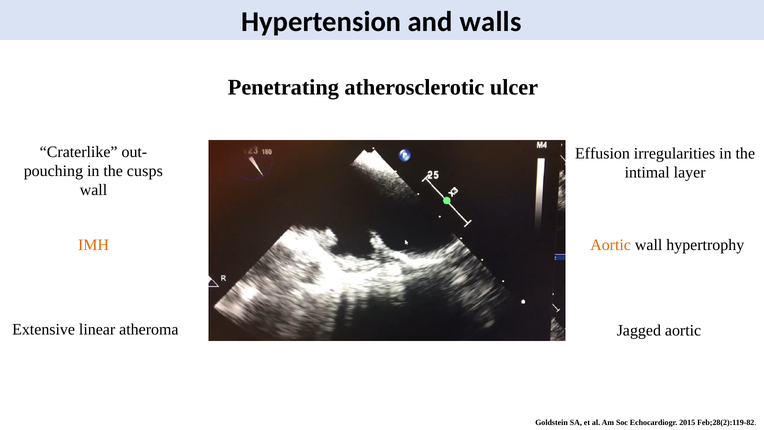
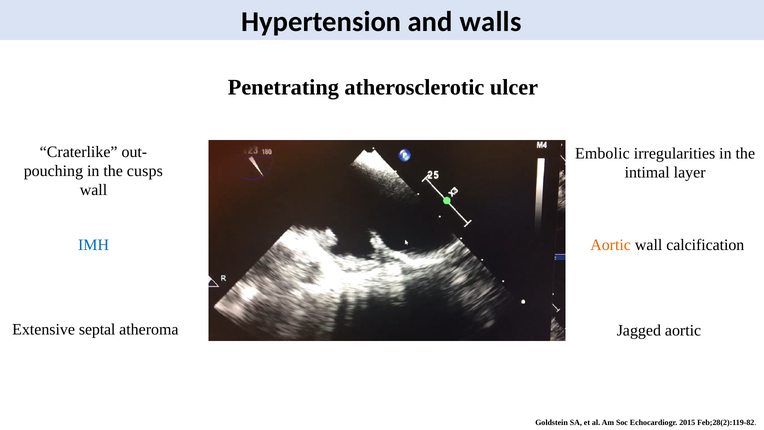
Effusion: Effusion -> Embolic (602, 153)
IMH colour: orange -> blue (94, 245)
hypertrophy: hypertrophy -> calcification (705, 245)
linear: linear -> septal (97, 329)
